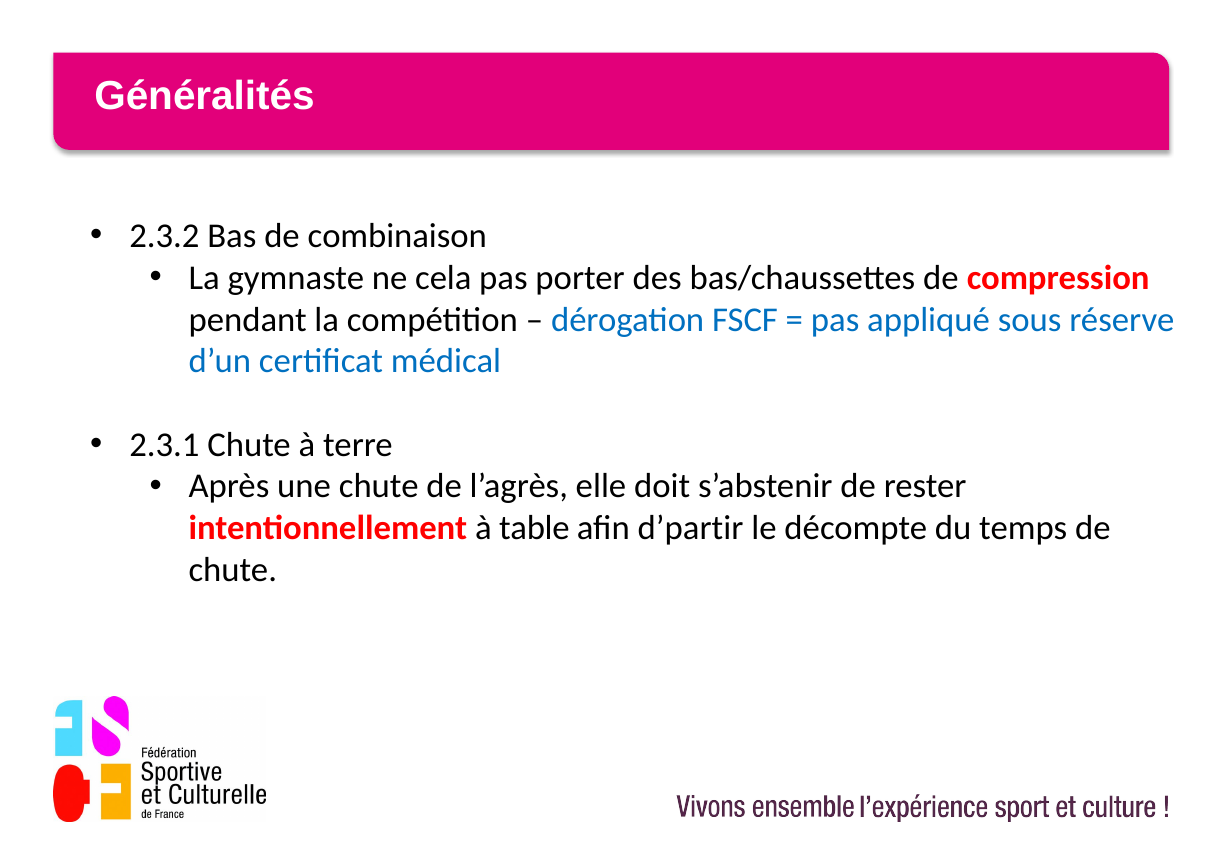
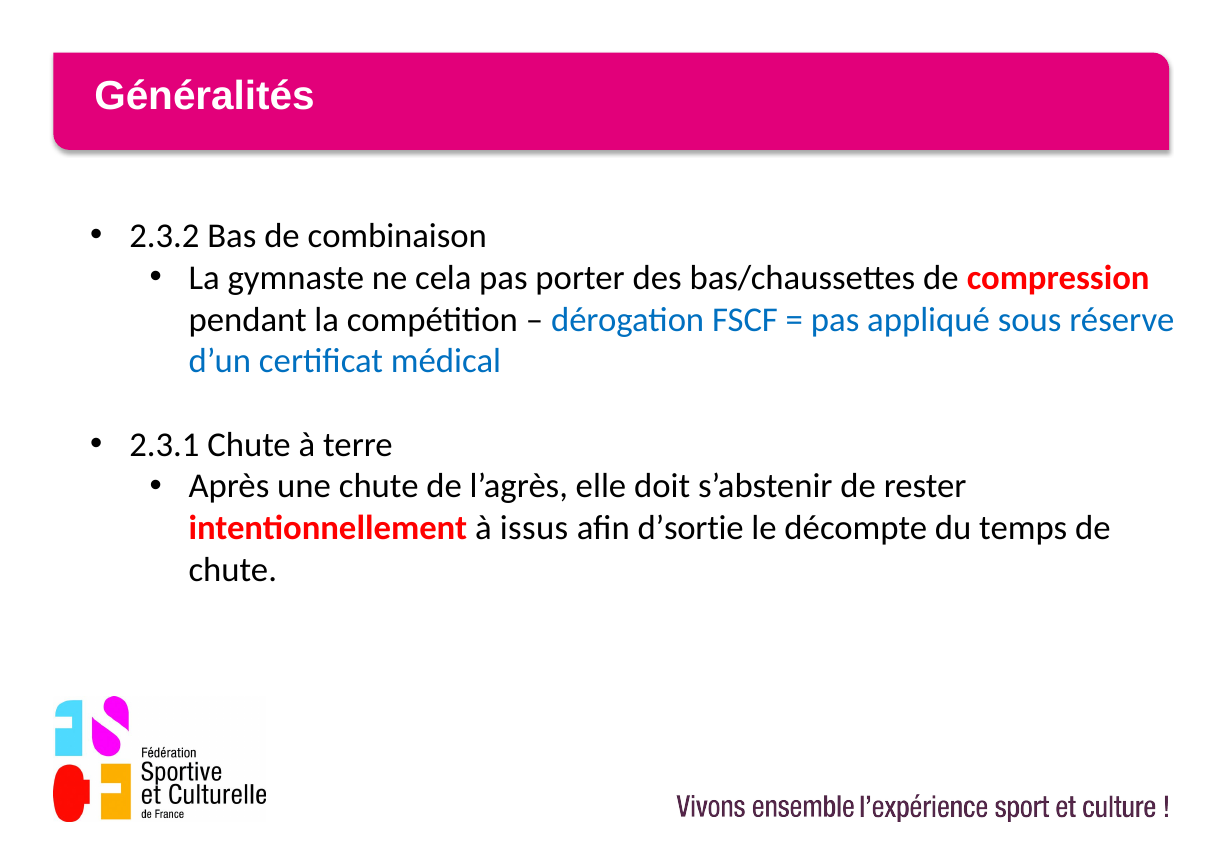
table: table -> issus (534, 528)
d’partir: d’partir -> d’sortie (691, 528)
